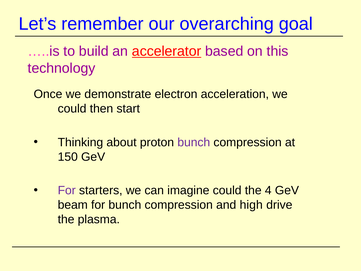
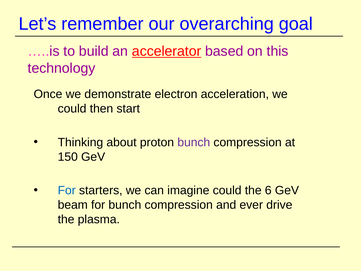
For colour: purple -> blue (67, 190)
4: 4 -> 6 (268, 190)
high: high -> ever (251, 205)
